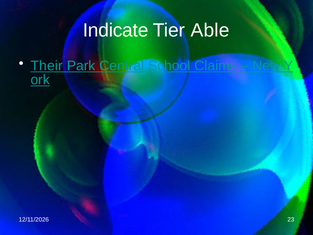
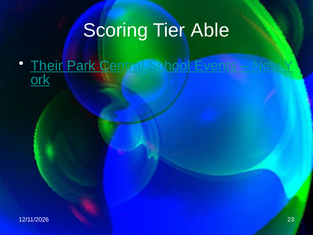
Indicate: Indicate -> Scoring (116, 30)
Claims: Claims -> Events (216, 66)
